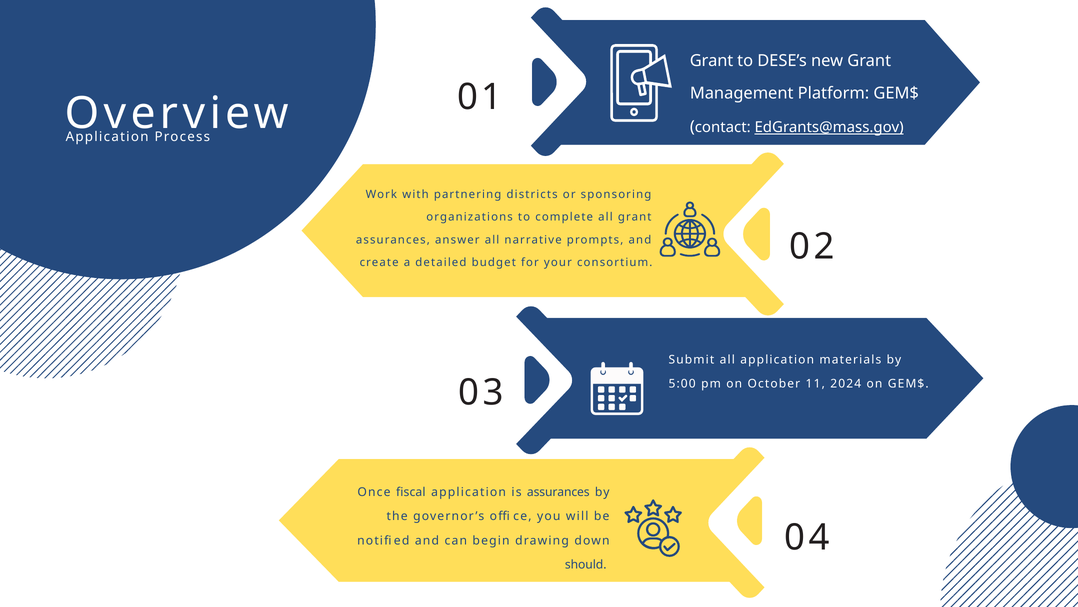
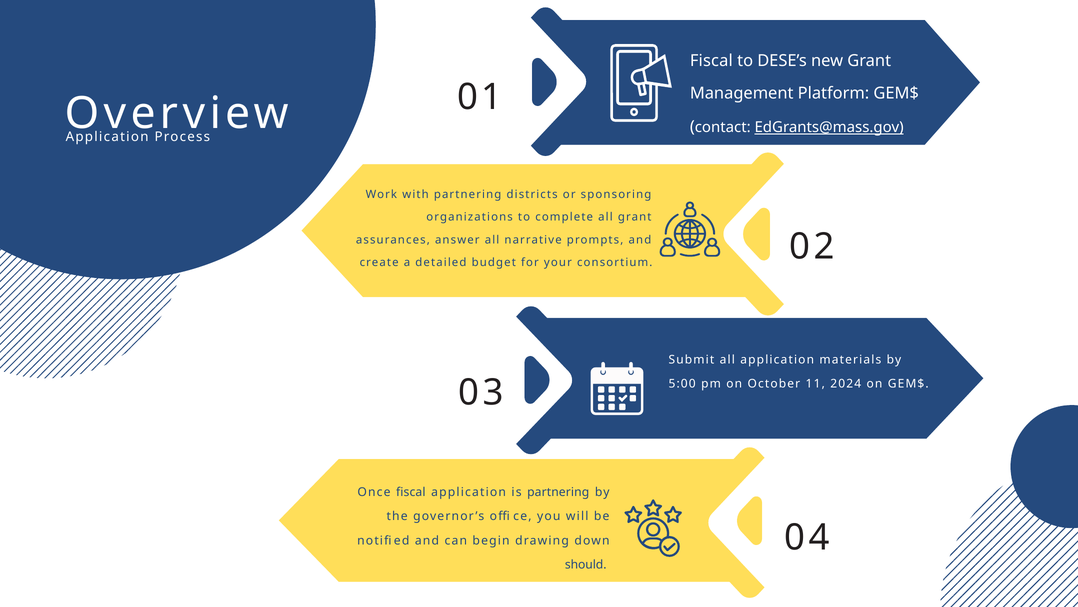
Grant: Grant -> Fiscal (711, 61)
is assurances: assurances -> partnering (558, 492)
